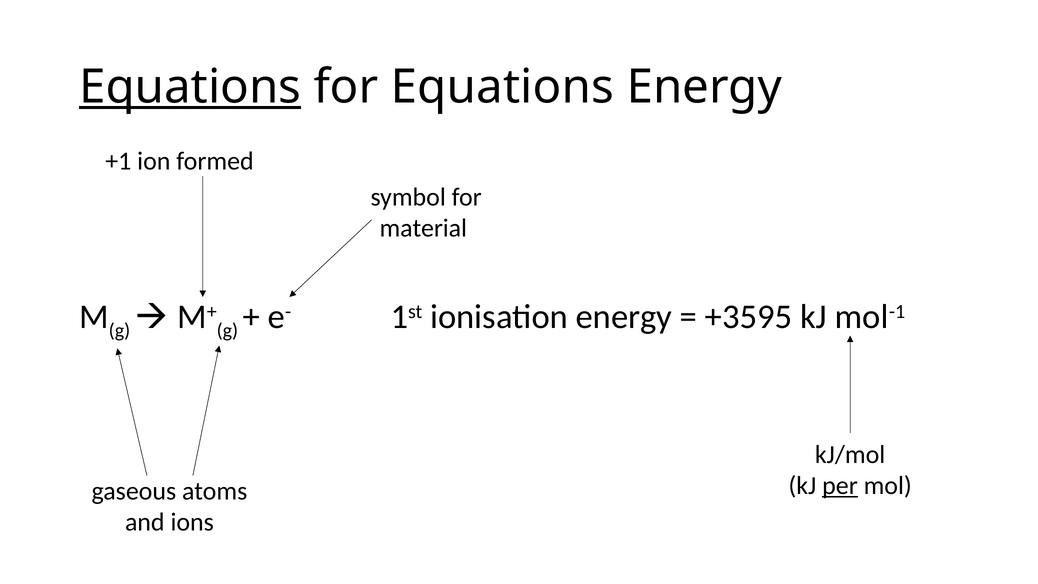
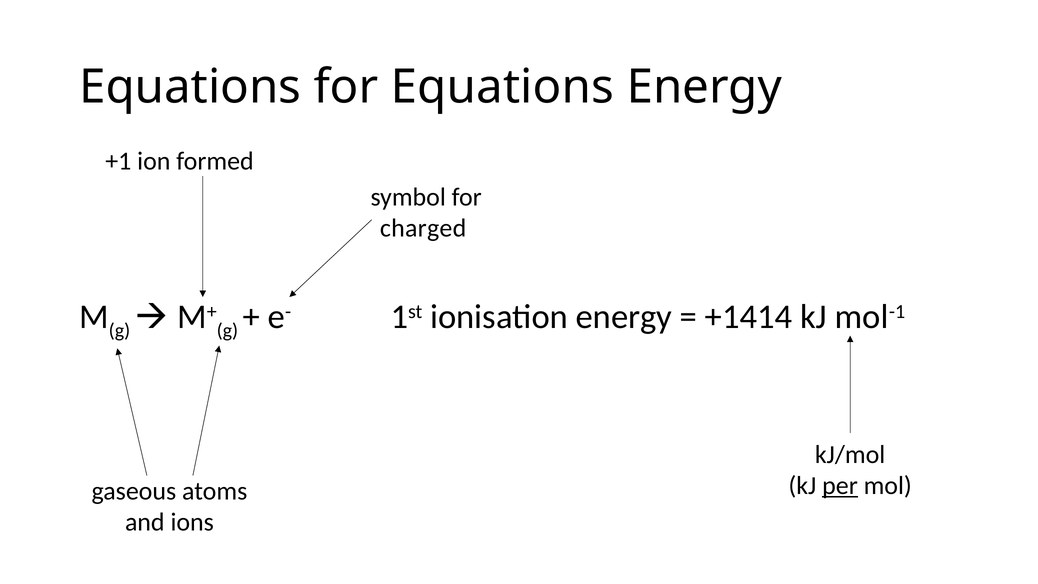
Equations underline: present -> none (190, 87)
material: material -> charged (423, 228)
+3595: +3595 -> +1414 (748, 317)
